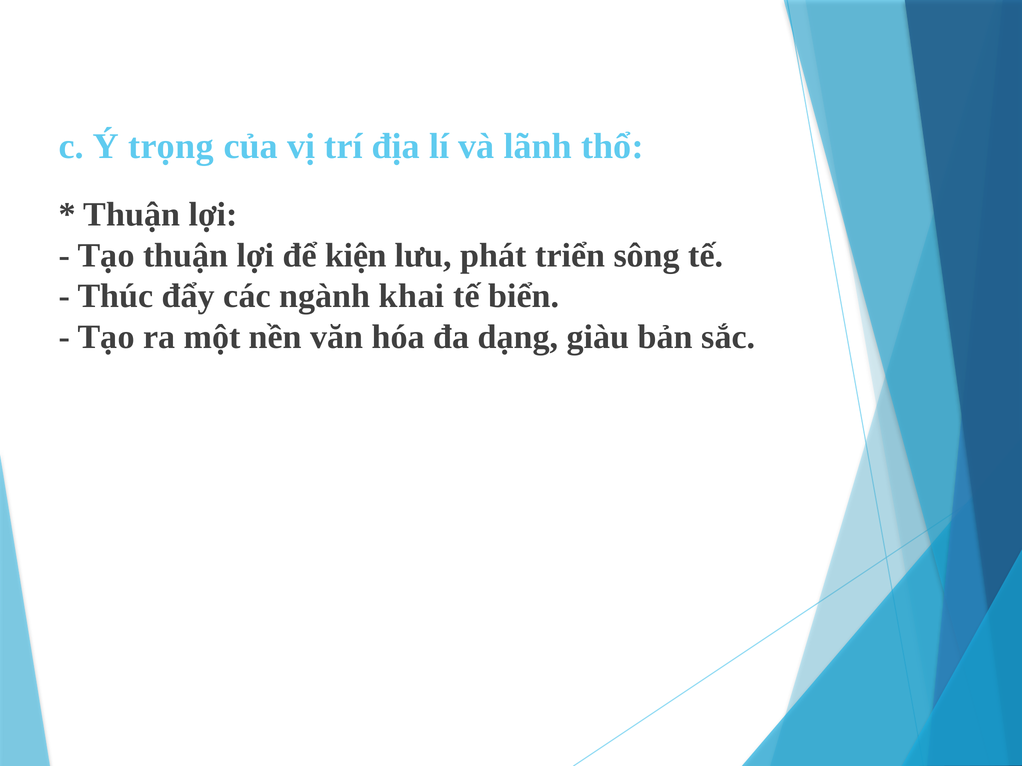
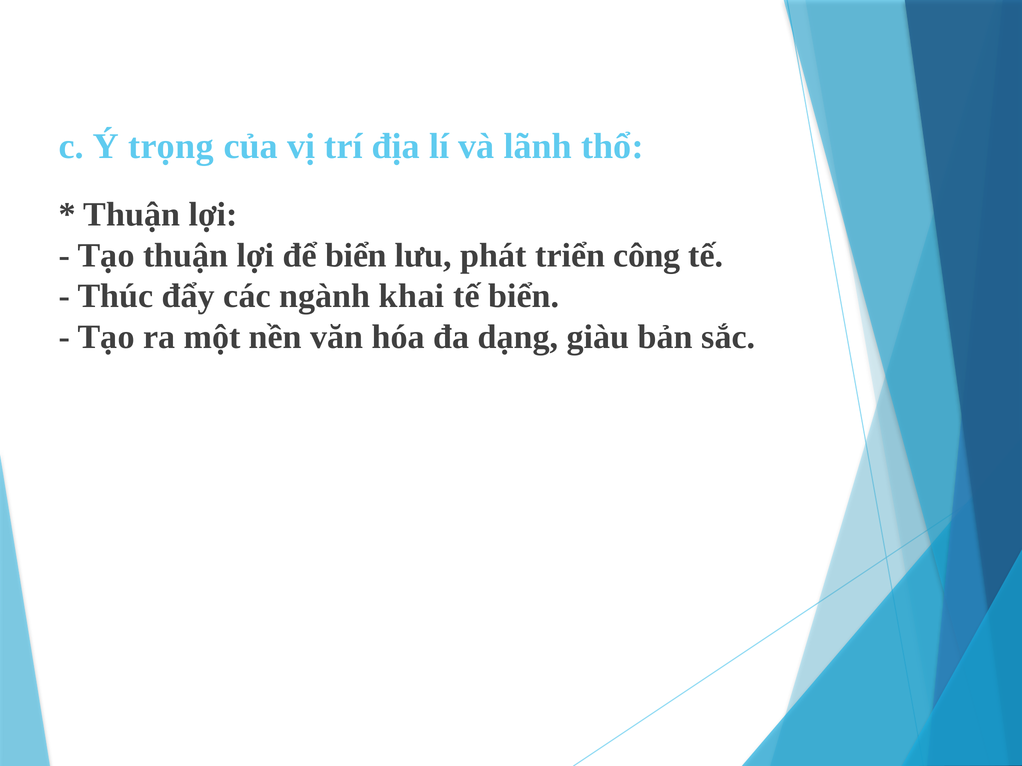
để kiện: kiện -> biển (356, 255)
sông: sông -> công (647, 255)
